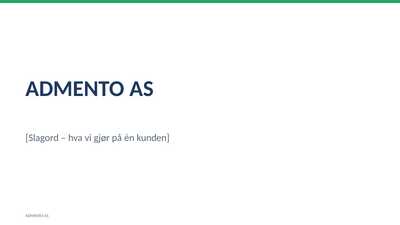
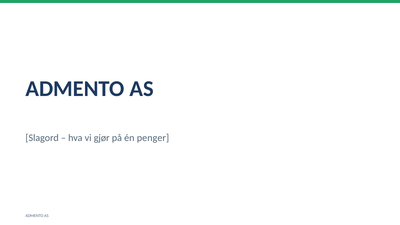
kunden: kunden -> penger (153, 138)
